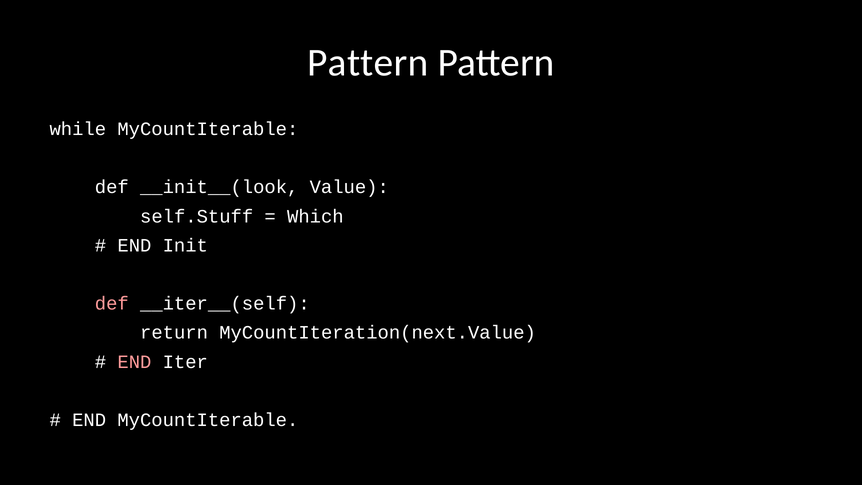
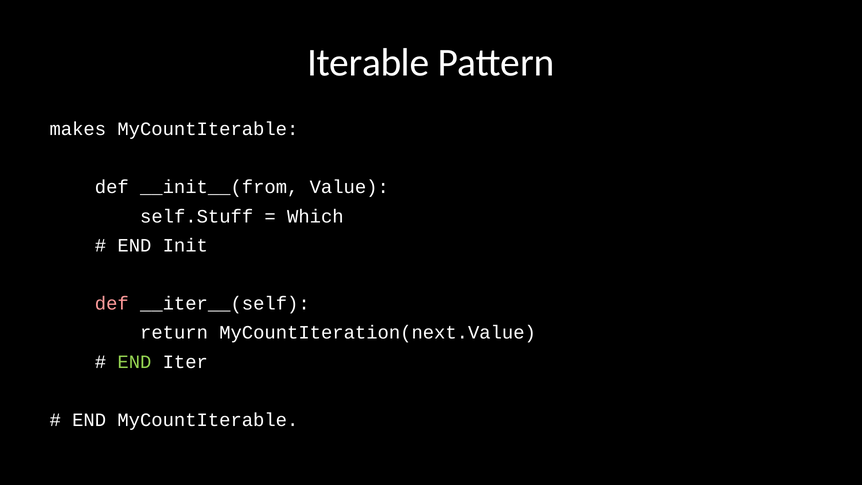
Pattern: Pattern -> Iterable (368, 63)
while: while -> makes (78, 129)
__init__(look: __init__(look -> __init__(from (219, 187)
END colour: pink -> light green (134, 362)
